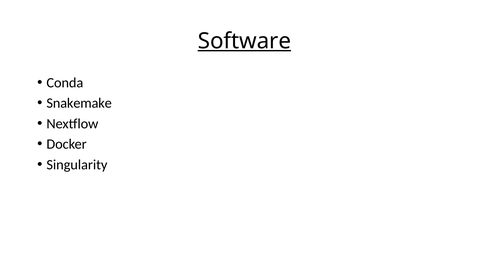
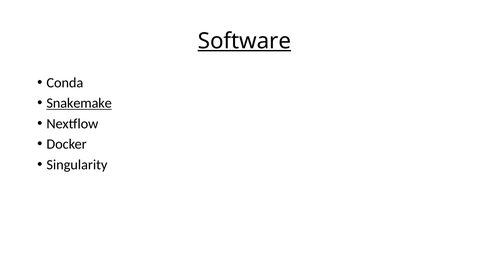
Snakemake underline: none -> present (79, 103)
